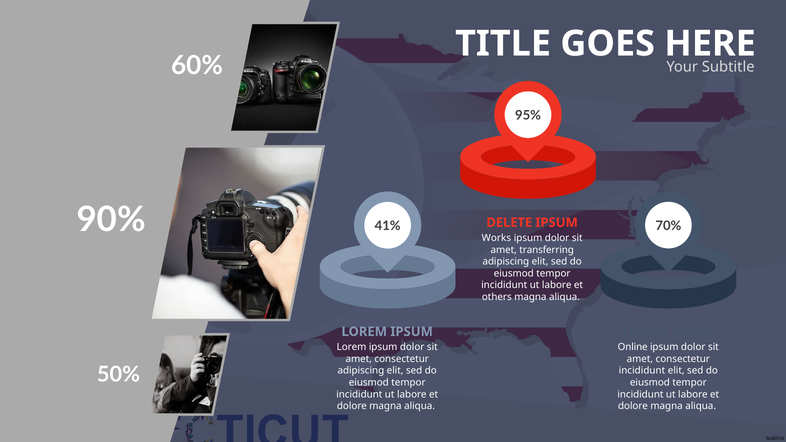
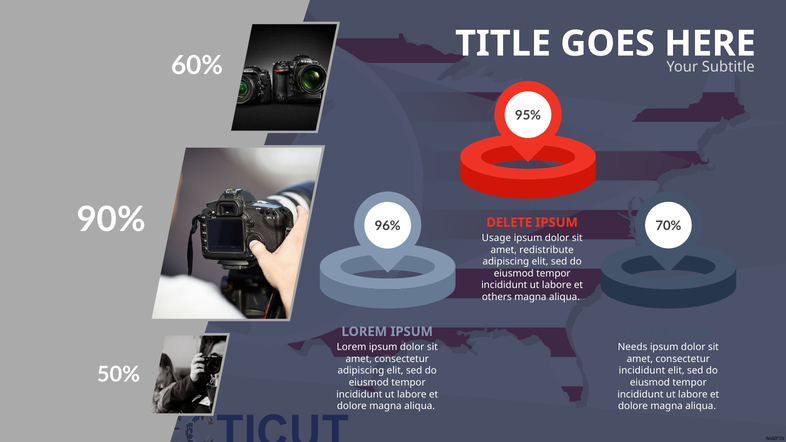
41%: 41% -> 96% (388, 226)
Works: Works -> Usage (496, 238)
transferring: transferring -> redistribute (547, 250)
Online: Online -> Needs (633, 347)
